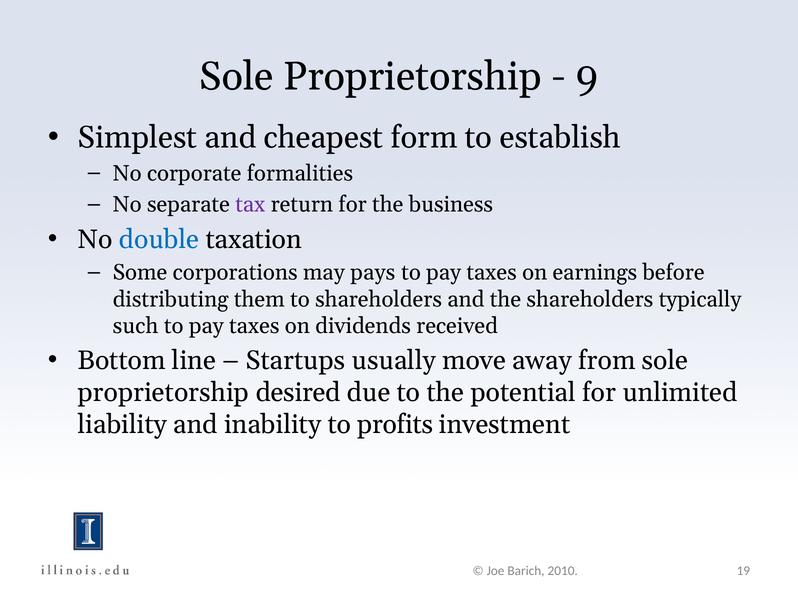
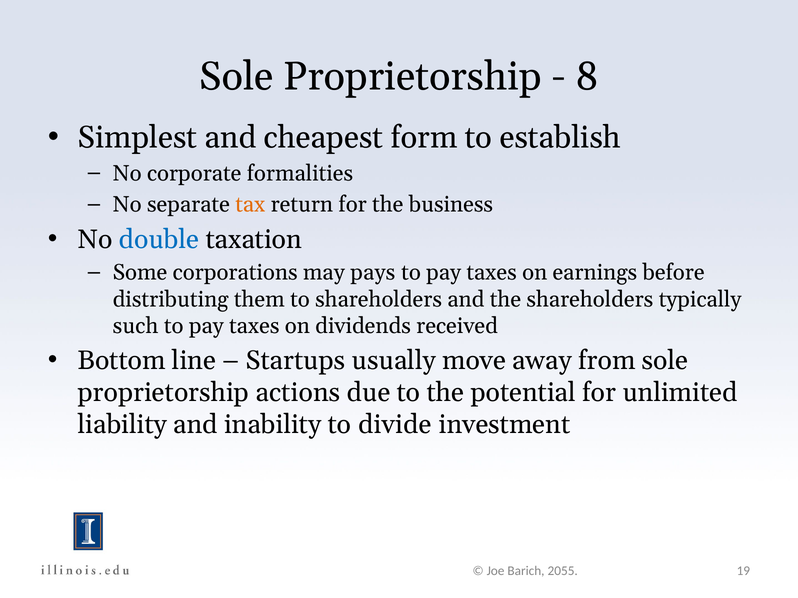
9: 9 -> 8 (587, 77)
tax colour: purple -> orange (250, 205)
desired: desired -> actions (298, 393)
profits: profits -> divide (395, 425)
2010: 2010 -> 2055 (563, 572)
